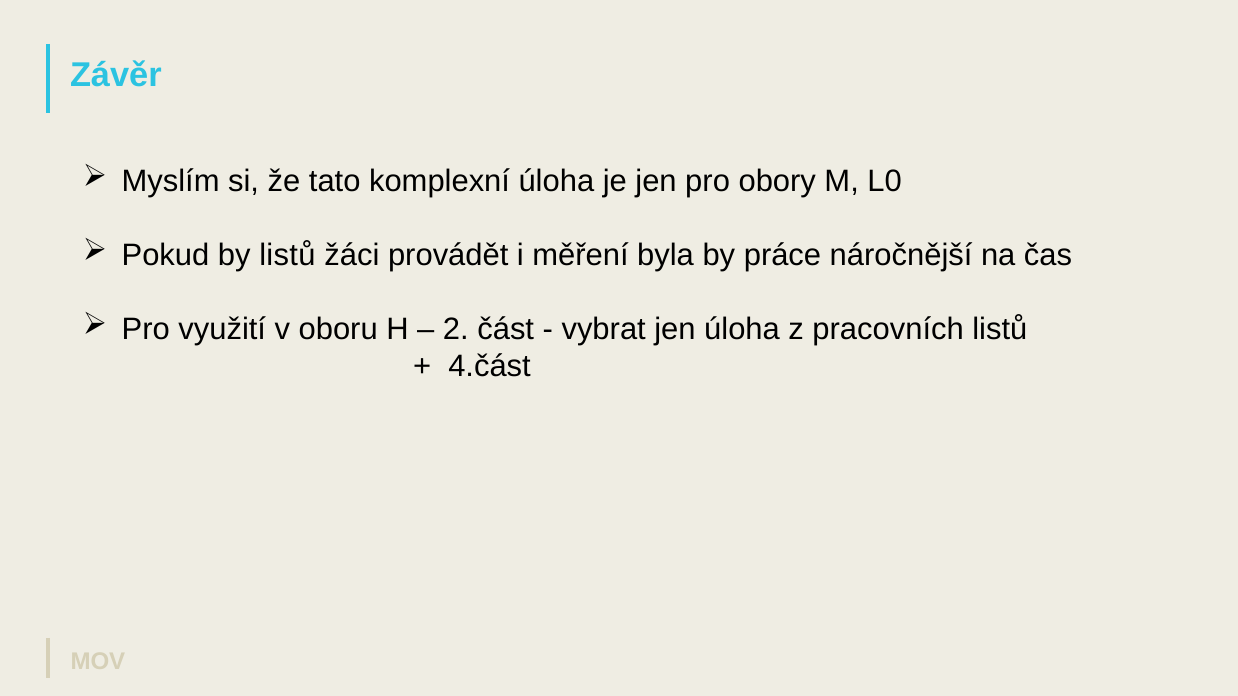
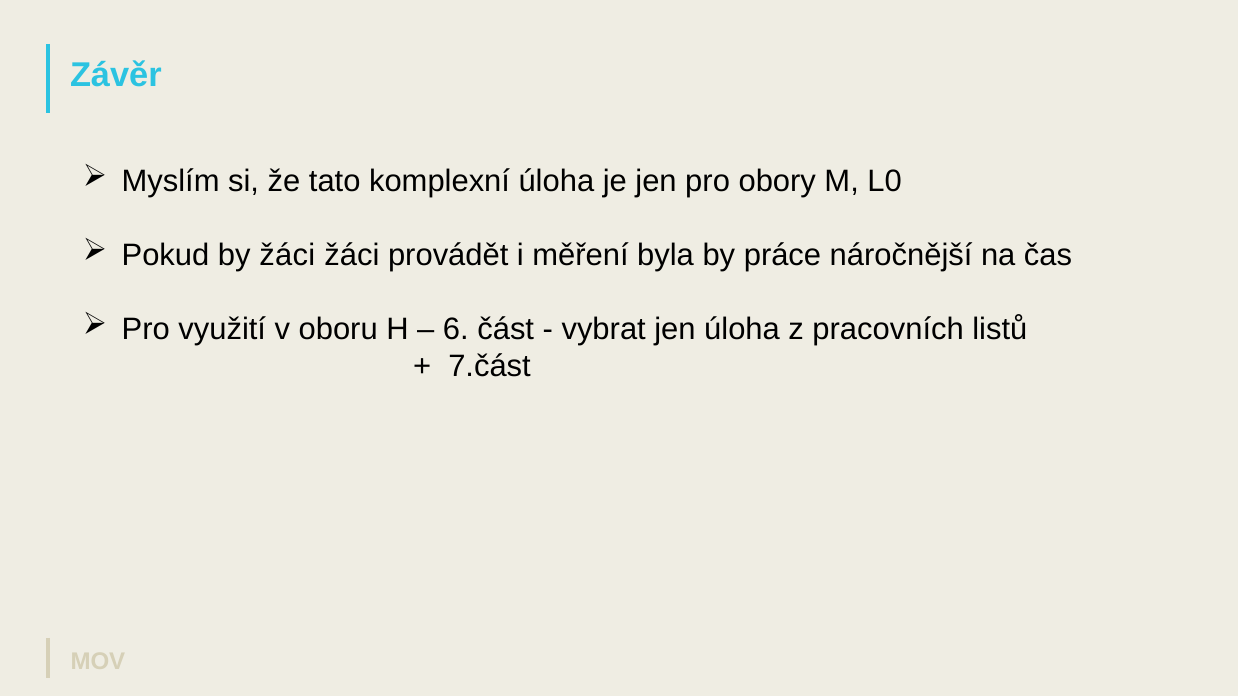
by listů: listů -> žáci (287, 255)
2: 2 -> 6 (456, 330)
4.část: 4.část -> 7.část (490, 367)
